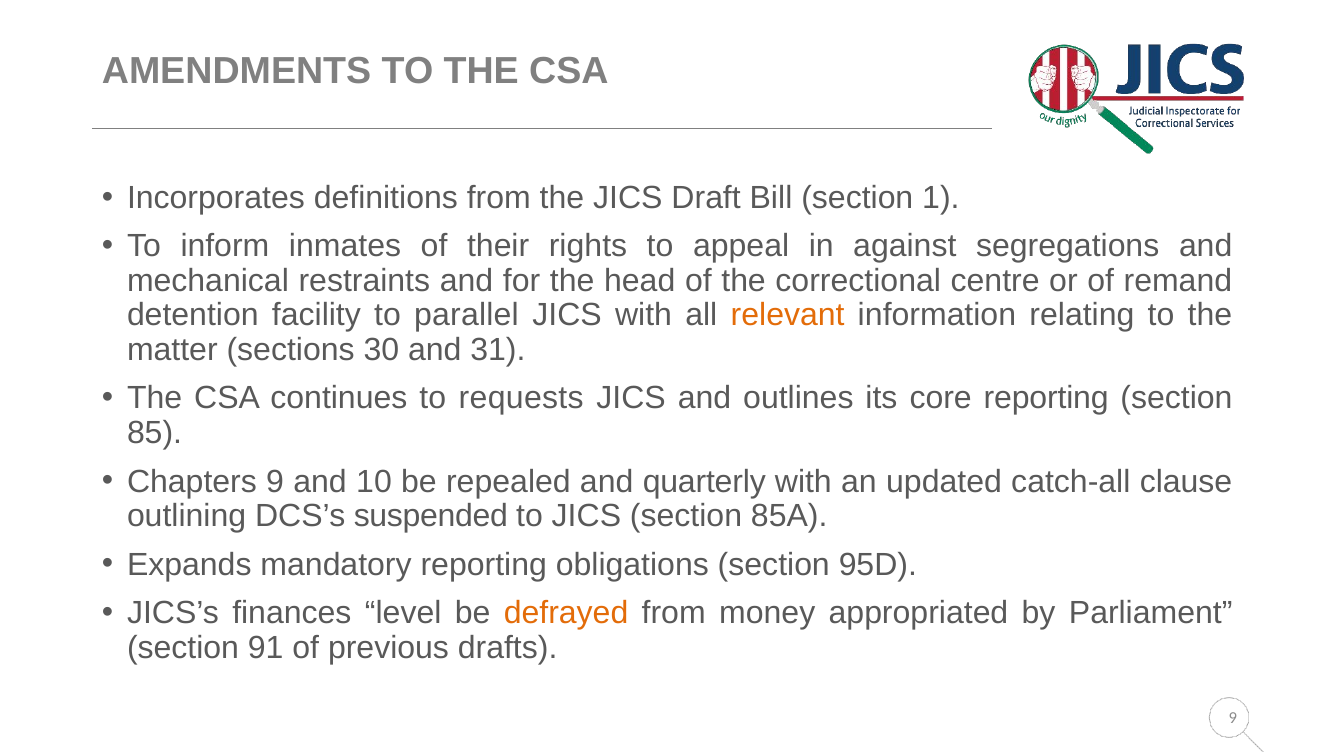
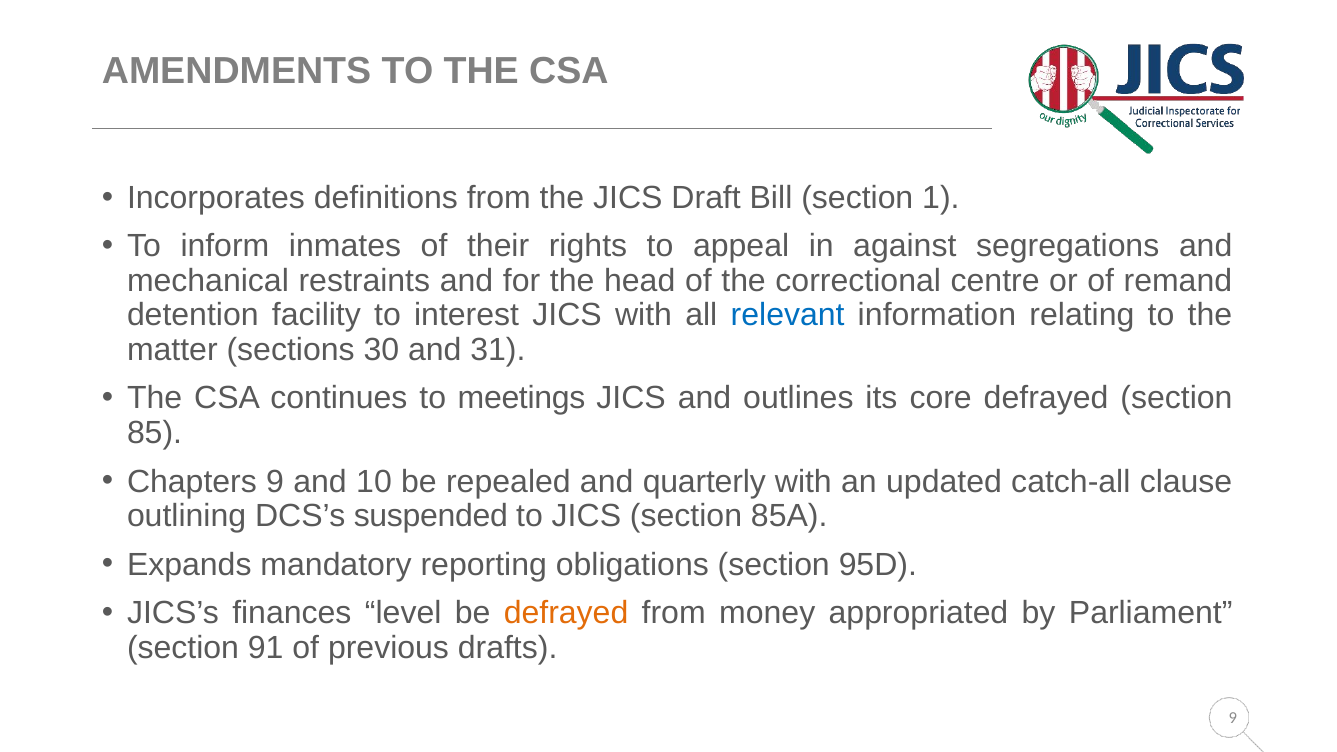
parallel: parallel -> interest (467, 315)
relevant colour: orange -> blue (788, 315)
requests: requests -> meetings (521, 398)
core reporting: reporting -> defrayed (1046, 398)
